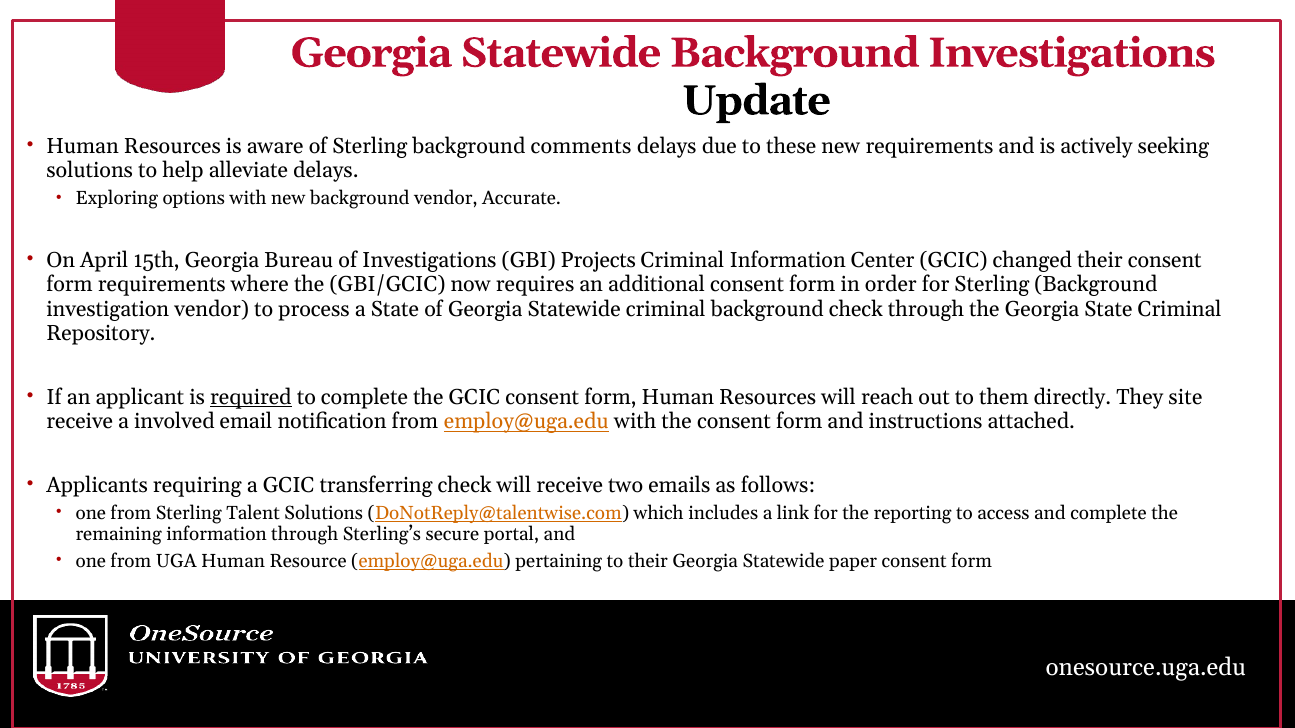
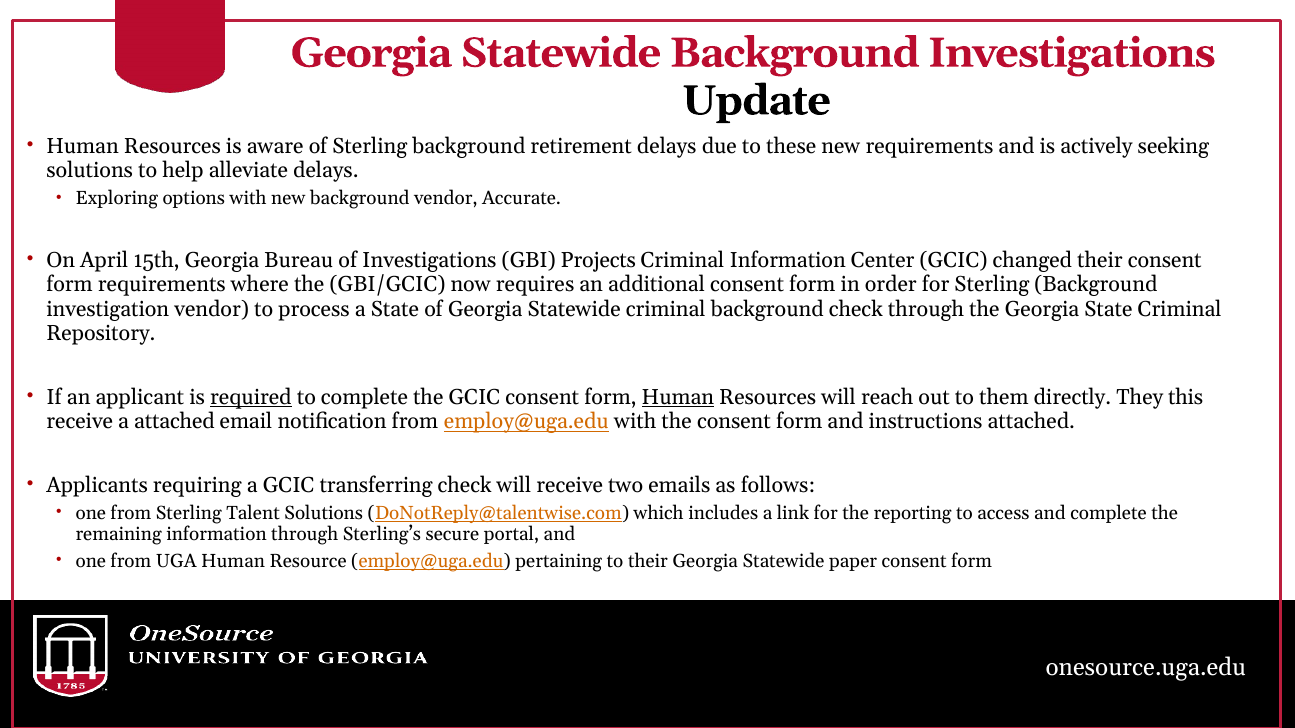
comments: comments -> retirement (581, 146)
Human underline: none -> present (678, 397)
site: site -> this (1186, 397)
a involved: involved -> attached (174, 422)
